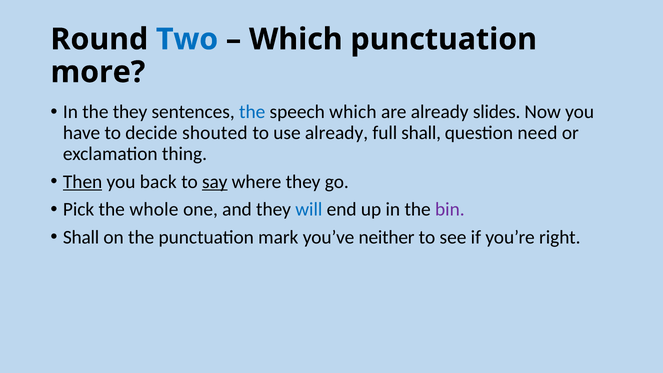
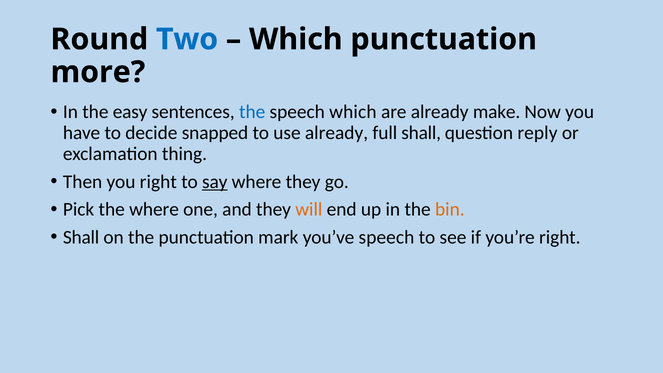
the they: they -> easy (130, 112)
slides: slides -> make (497, 112)
shouted: shouted -> snapped (215, 133)
need: need -> reply (537, 133)
Then underline: present -> none (83, 182)
you back: back -> right (158, 182)
the whole: whole -> where (154, 209)
will colour: blue -> orange (309, 209)
bin colour: purple -> orange (450, 209)
you’ve neither: neither -> speech (386, 237)
